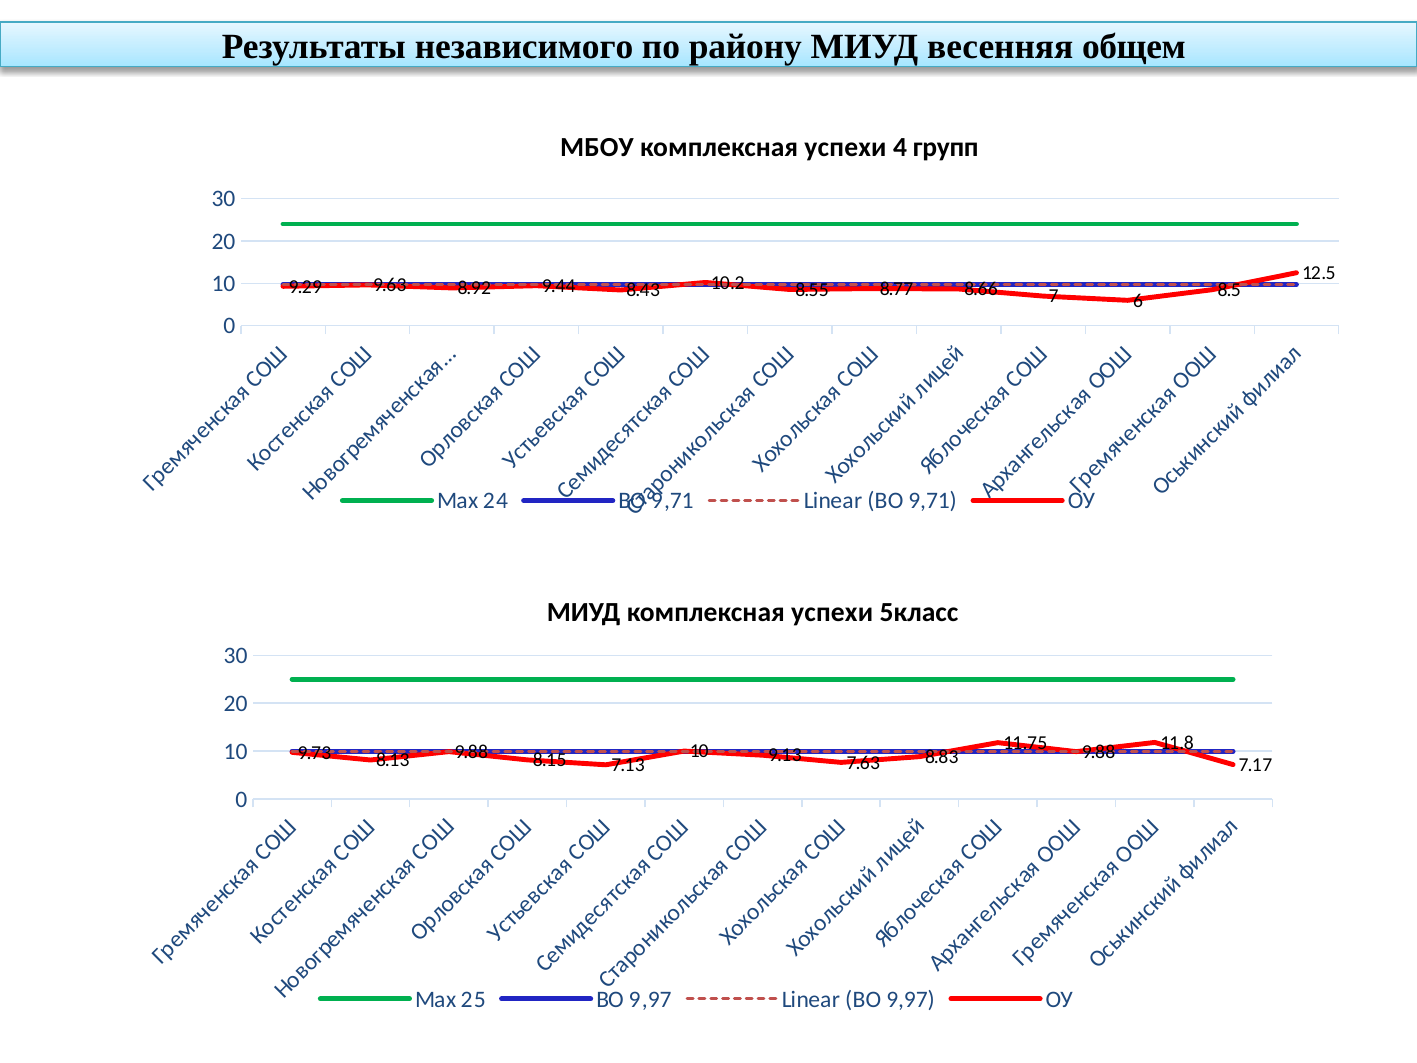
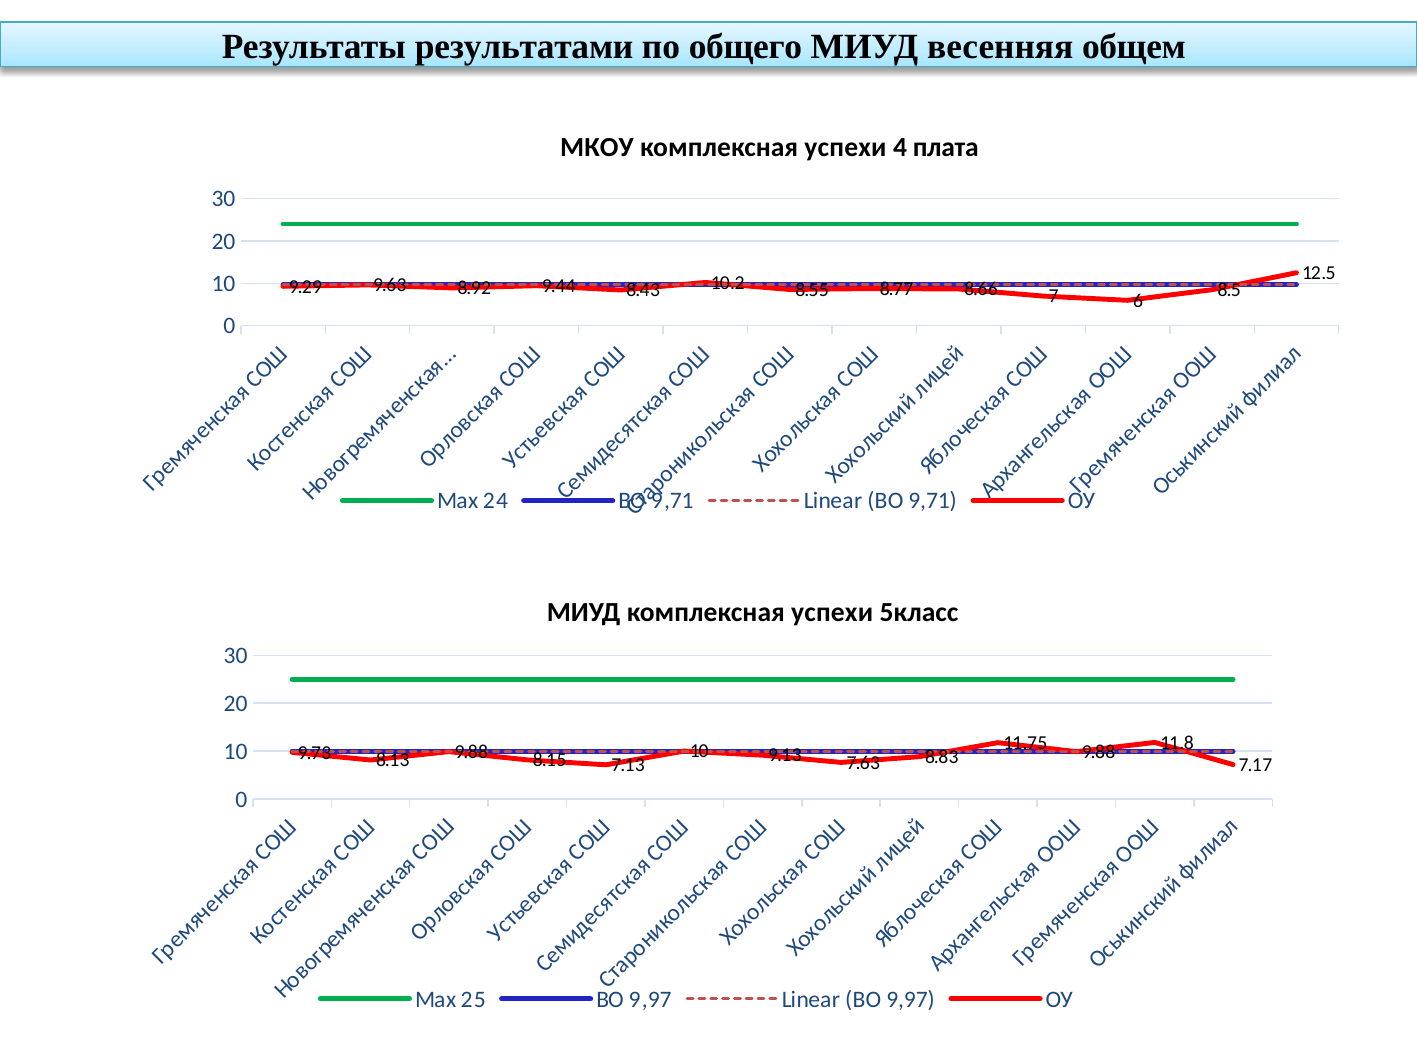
независимого: независимого -> результатами (524, 47)
району: району -> общего (745, 47)
МБОУ: МБОУ -> МКОУ (597, 147)
групп: групп -> плата (946, 147)
